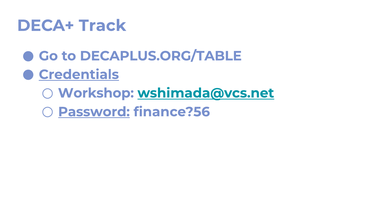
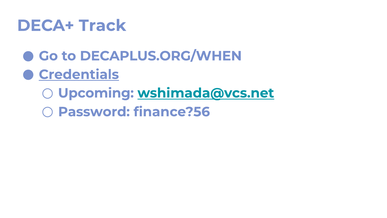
DECAPLUS.ORG/TABLE: DECAPLUS.ORG/TABLE -> DECAPLUS.ORG/WHEN (161, 56)
Workshop: Workshop -> Upcoming (96, 93)
Password underline: present -> none (94, 112)
